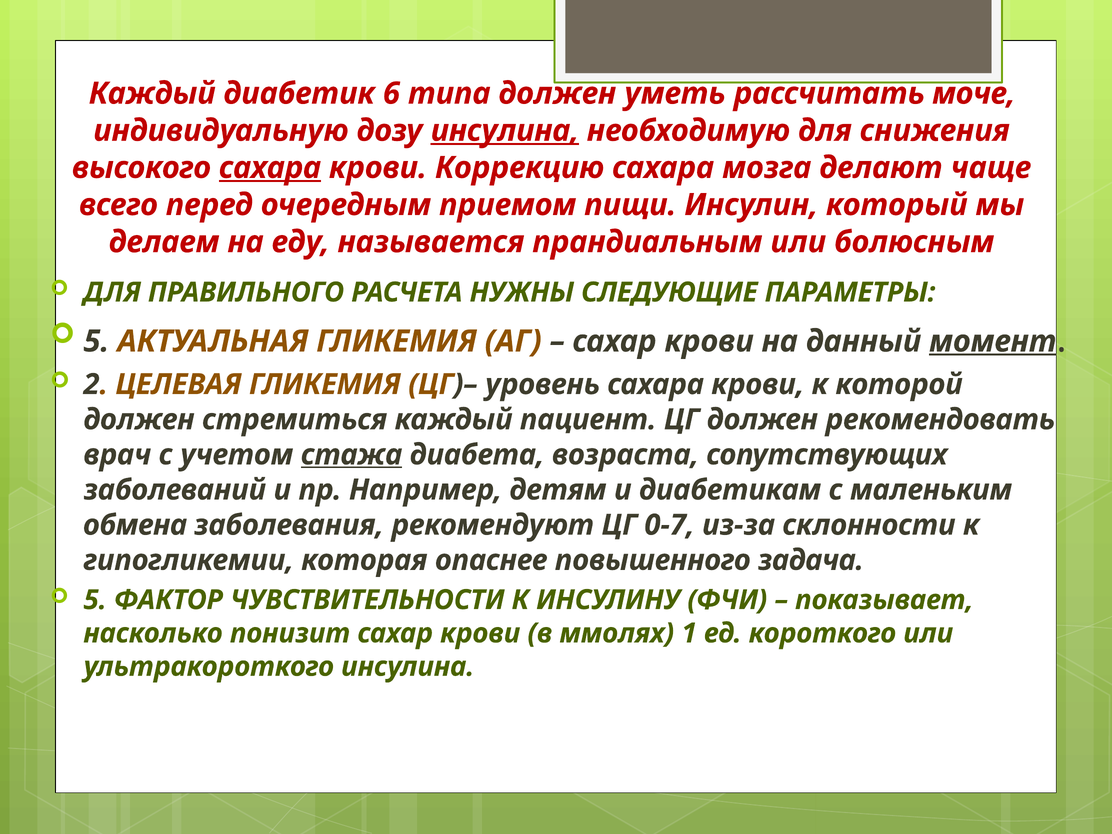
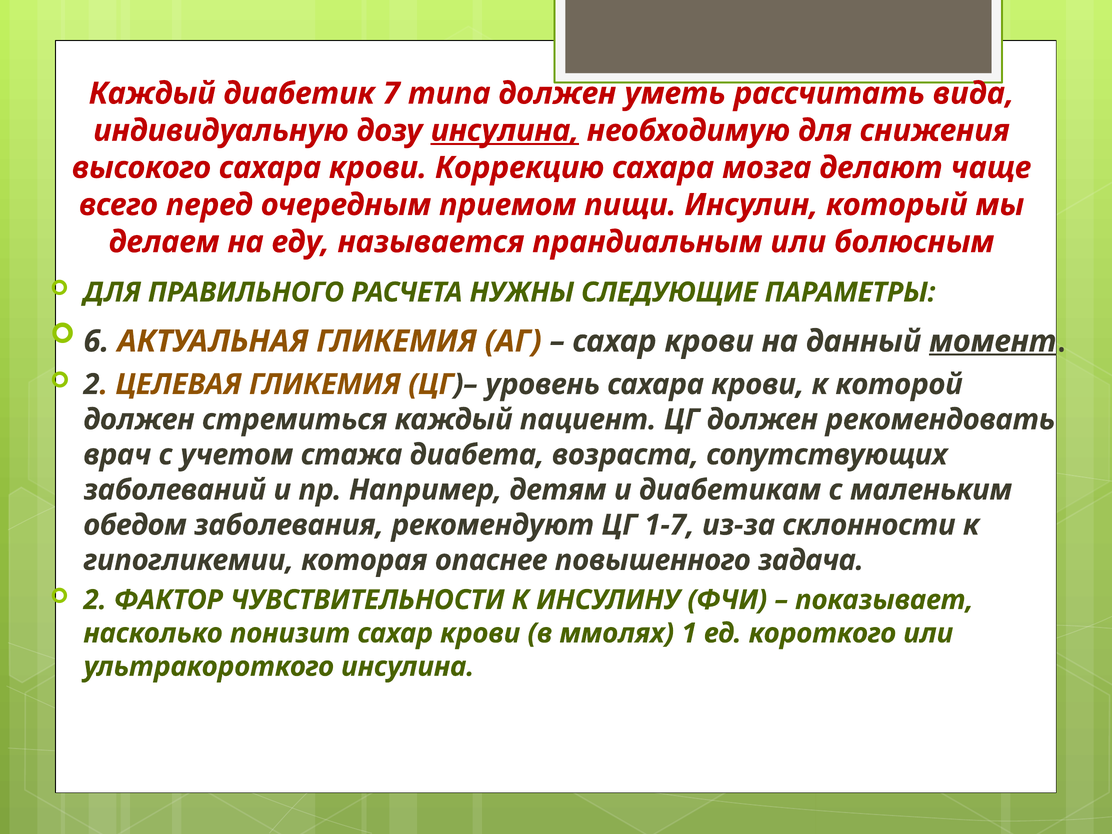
6: 6 -> 7 (391, 94)
моче: моче -> вида (973, 94)
сахара underline: present -> none (270, 168)
5: 5 -> 6 (96, 341)
стажа underline: present -> none (352, 455)
обмена: обмена -> обедом (135, 525)
0-7: 0-7 -> 1-7 (669, 525)
5: 5 -> 2 (95, 600)
